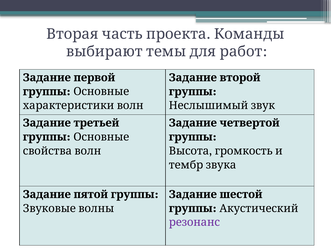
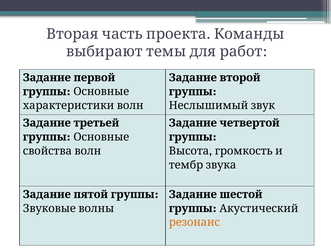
резонанс colour: purple -> orange (194, 223)
